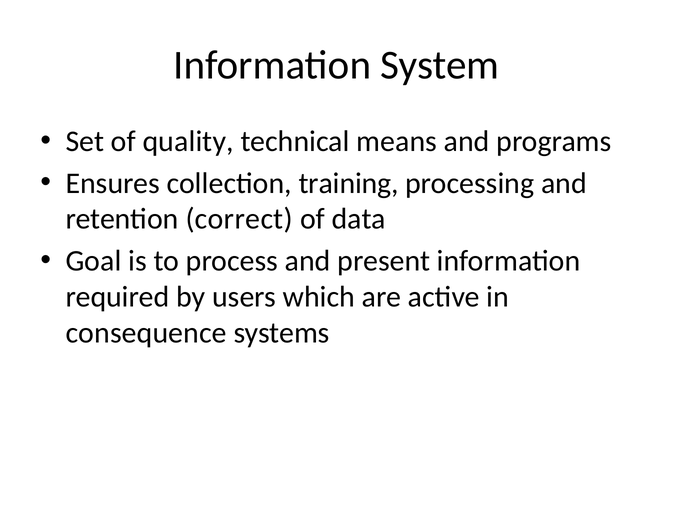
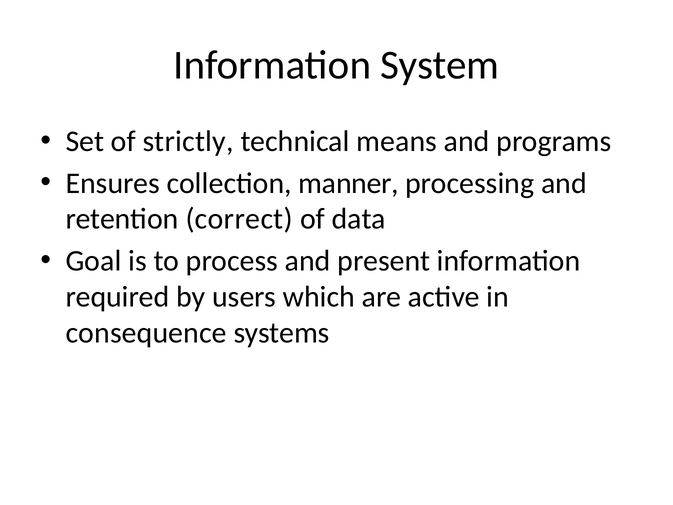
quality: quality -> strictly (188, 141)
training: training -> manner (349, 183)
